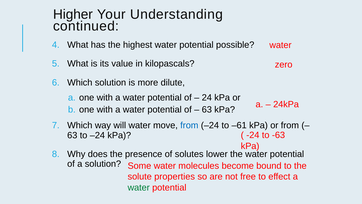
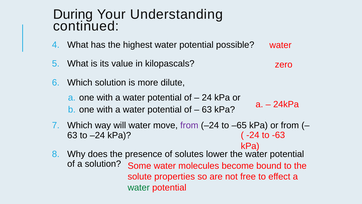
Higher: Higher -> During (73, 14)
from colour: blue -> purple (189, 125)
–61: –61 -> –65 (239, 125)
